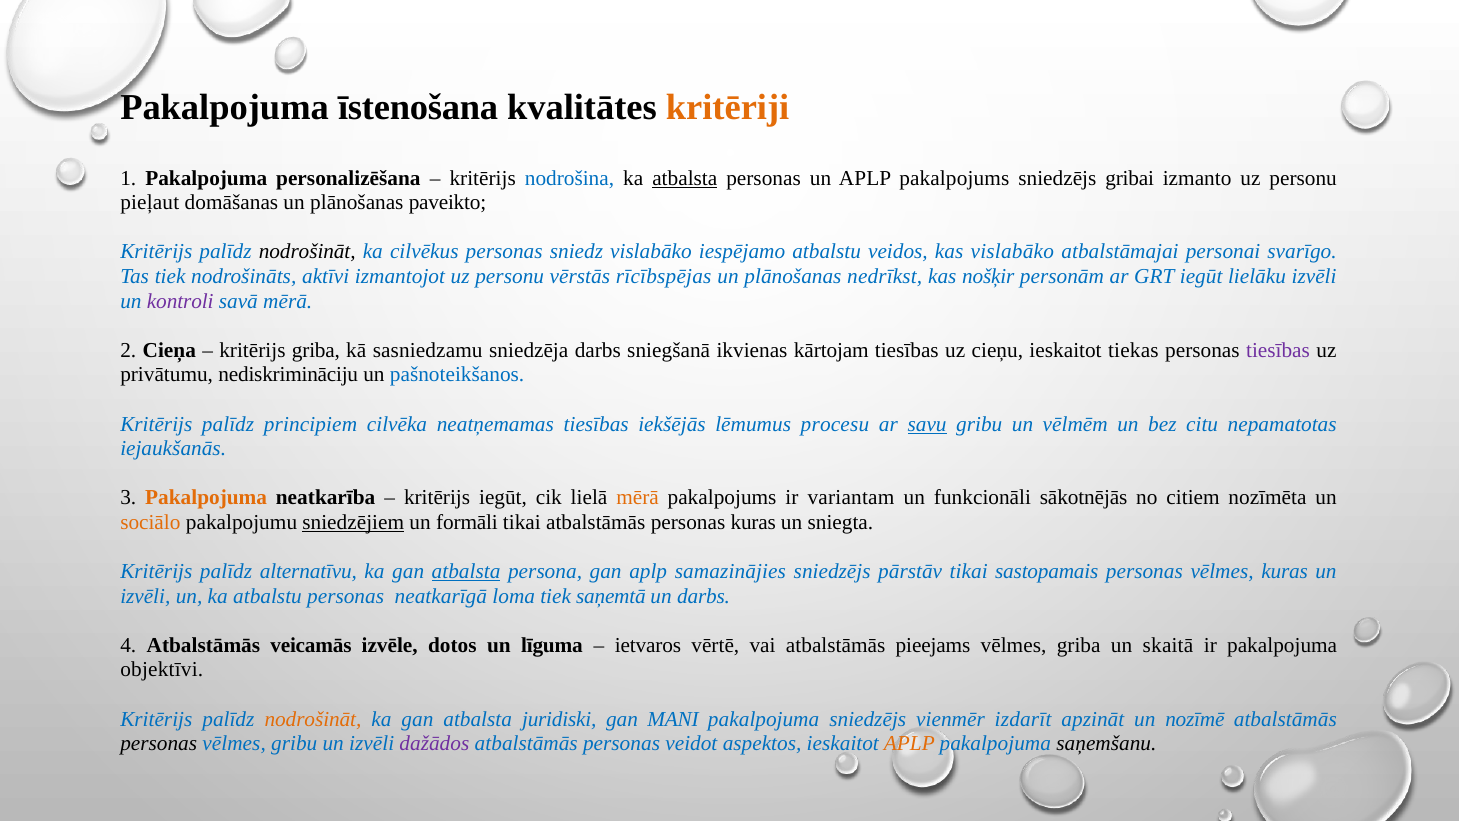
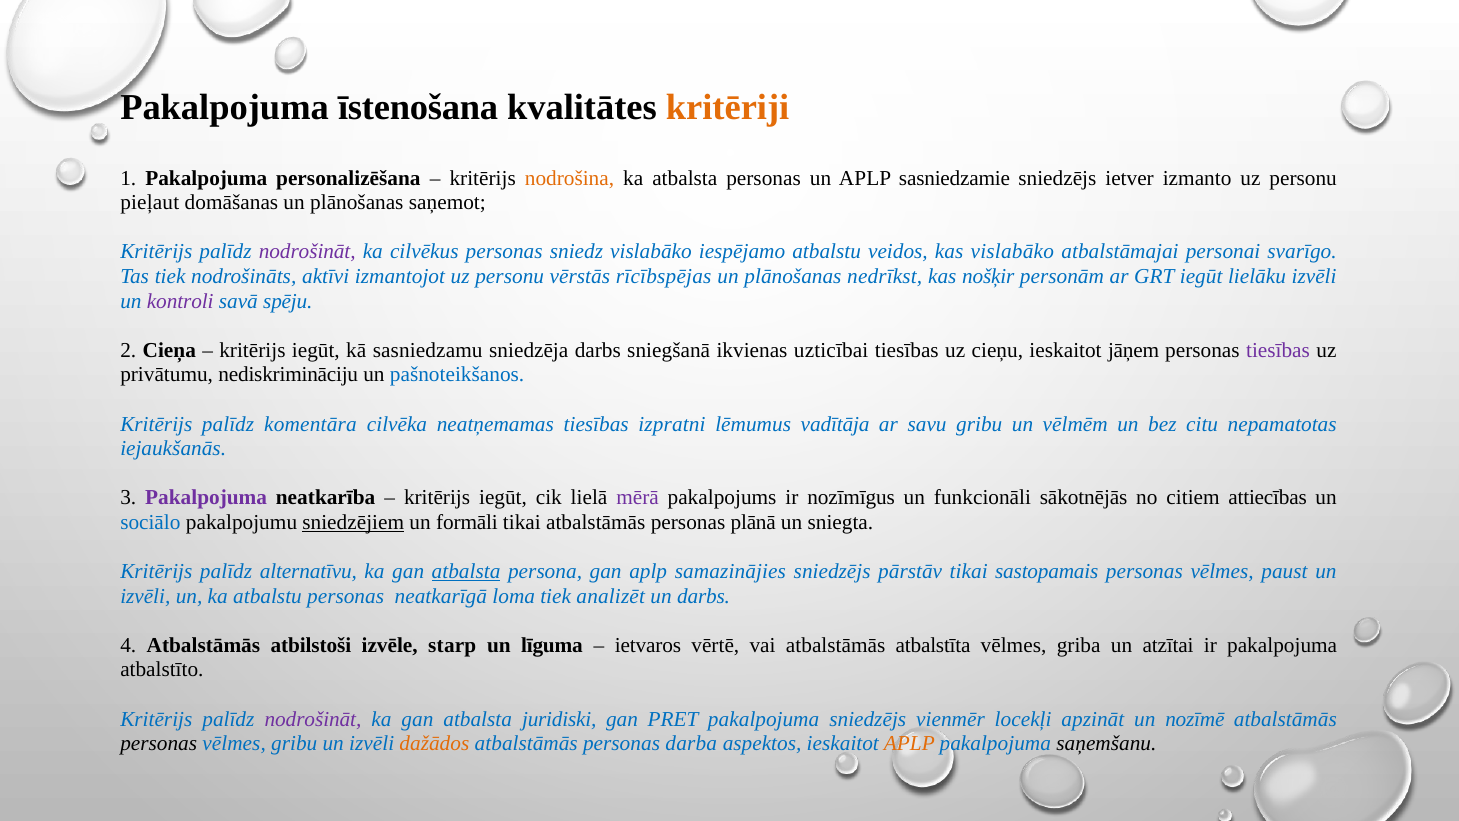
nodrošina colour: blue -> orange (569, 178)
atbalsta underline: present -> none (685, 178)
APLP pakalpojums: pakalpojums -> sasniedzamie (954, 178)
gribai: gribai -> ietver (1130, 178)
paveikto: paveikto -> saņemot (447, 203)
nodrošināt colour: black -> purple (307, 252)
savā mērā: mērā -> spēju (288, 301)
griba: griba -> iegūt (316, 350)
kārtojam: kārtojam -> uzticībai (831, 350)
tiekas: tiekas -> jāņem (1134, 350)
principiem: principiem -> komentāra (310, 424)
iekšējās: iekšējās -> izpratni (672, 424)
procesu: procesu -> vadītāja (835, 424)
savu underline: present -> none (927, 424)
Pakalpojuma colour: orange -> purple (206, 498)
mērā colour: orange -> purple (638, 498)
variantam: variantam -> nozīmīgus (851, 498)
nozīmēta: nozīmēta -> attiecības (1268, 498)
sociālo colour: orange -> blue (150, 522)
personas kuras: kuras -> plānā (753, 522)
vēlmes kuras: kuras -> paust (1284, 571)
saņemtā: saņemtā -> analizēt (611, 596)
veicamās: veicamās -> atbilstoši (311, 645)
dotos: dotos -> starp (452, 645)
pieejams: pieejams -> atbalstīta (933, 645)
skaitā: skaitā -> atzītai (1168, 645)
objektīvi: objektīvi -> atbalstīto (162, 670)
nodrošināt colour: orange -> purple (313, 719)
MANI: MANI -> PRET (673, 719)
izdarīt: izdarīt -> locekļi (1023, 719)
dažādos colour: purple -> orange (434, 743)
veidot: veidot -> darba (691, 743)
